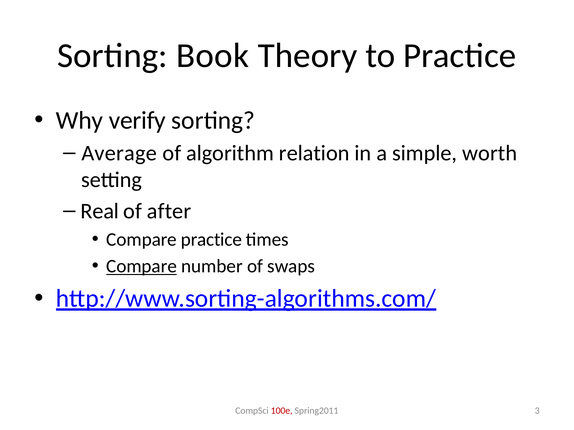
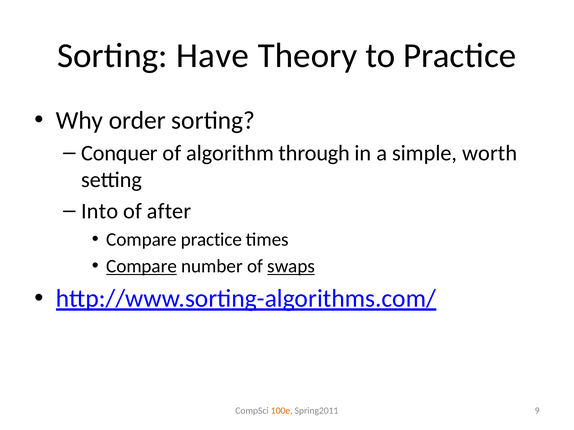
Book: Book -> Have (213, 56)
verify: verify -> order (137, 120)
Average: Average -> Conquer (119, 153)
relation: relation -> through (314, 153)
Real: Real -> Into (100, 211)
swaps underline: none -> present (291, 267)
100e colour: red -> orange (282, 411)
3: 3 -> 9 (537, 411)
